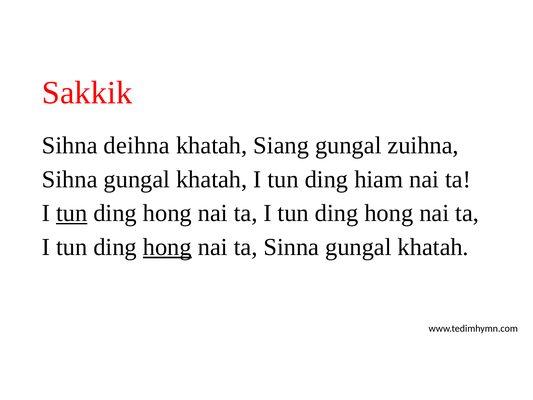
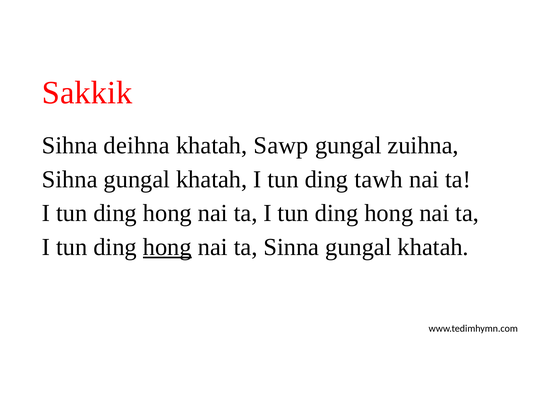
Siang: Siang -> Sawp (281, 146)
hiam: hiam -> tawh (379, 179)
tun underline: present -> none (72, 213)
